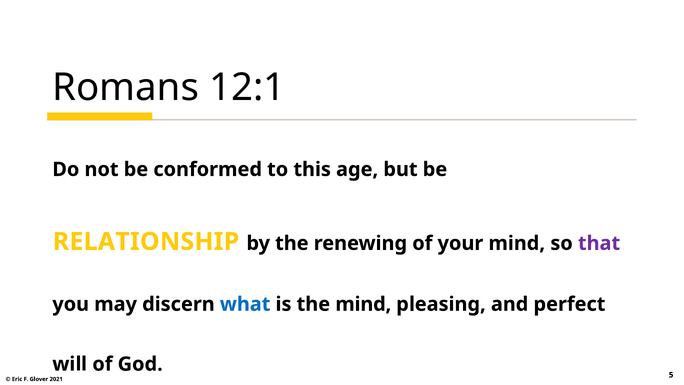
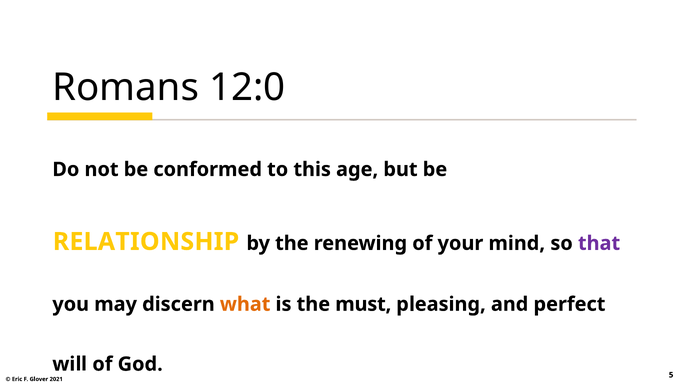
12:1: 12:1 -> 12:0 (247, 88)
what colour: blue -> orange (245, 304)
the mind: mind -> must (363, 304)
